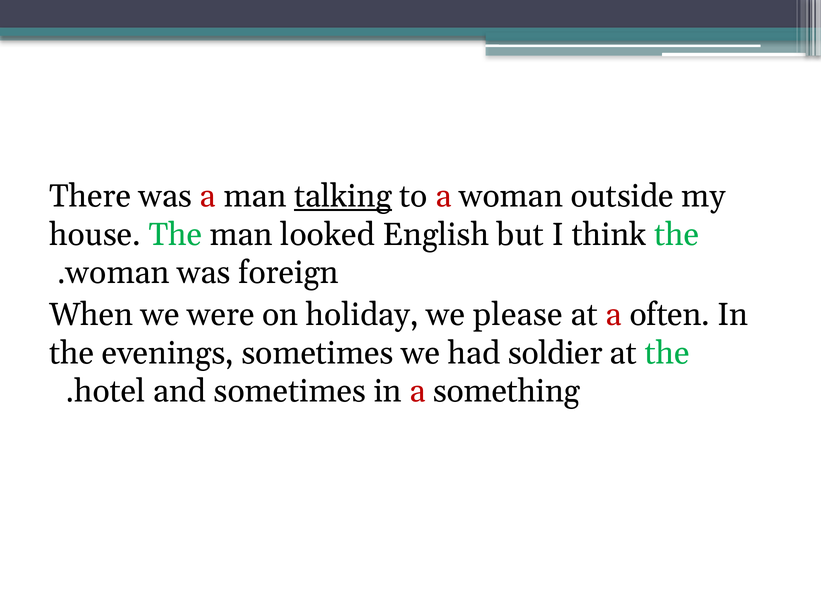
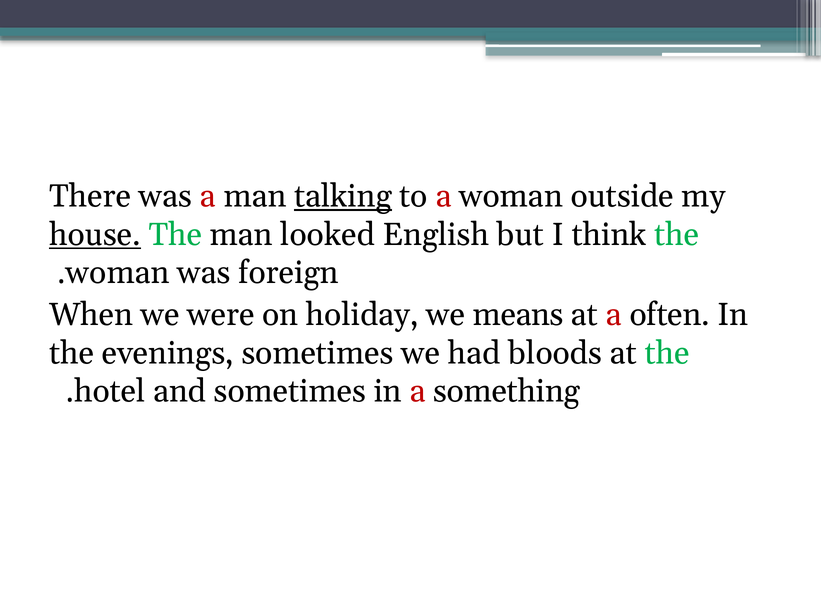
house underline: none -> present (95, 234)
please: please -> means (518, 315)
soldier: soldier -> bloods (555, 353)
